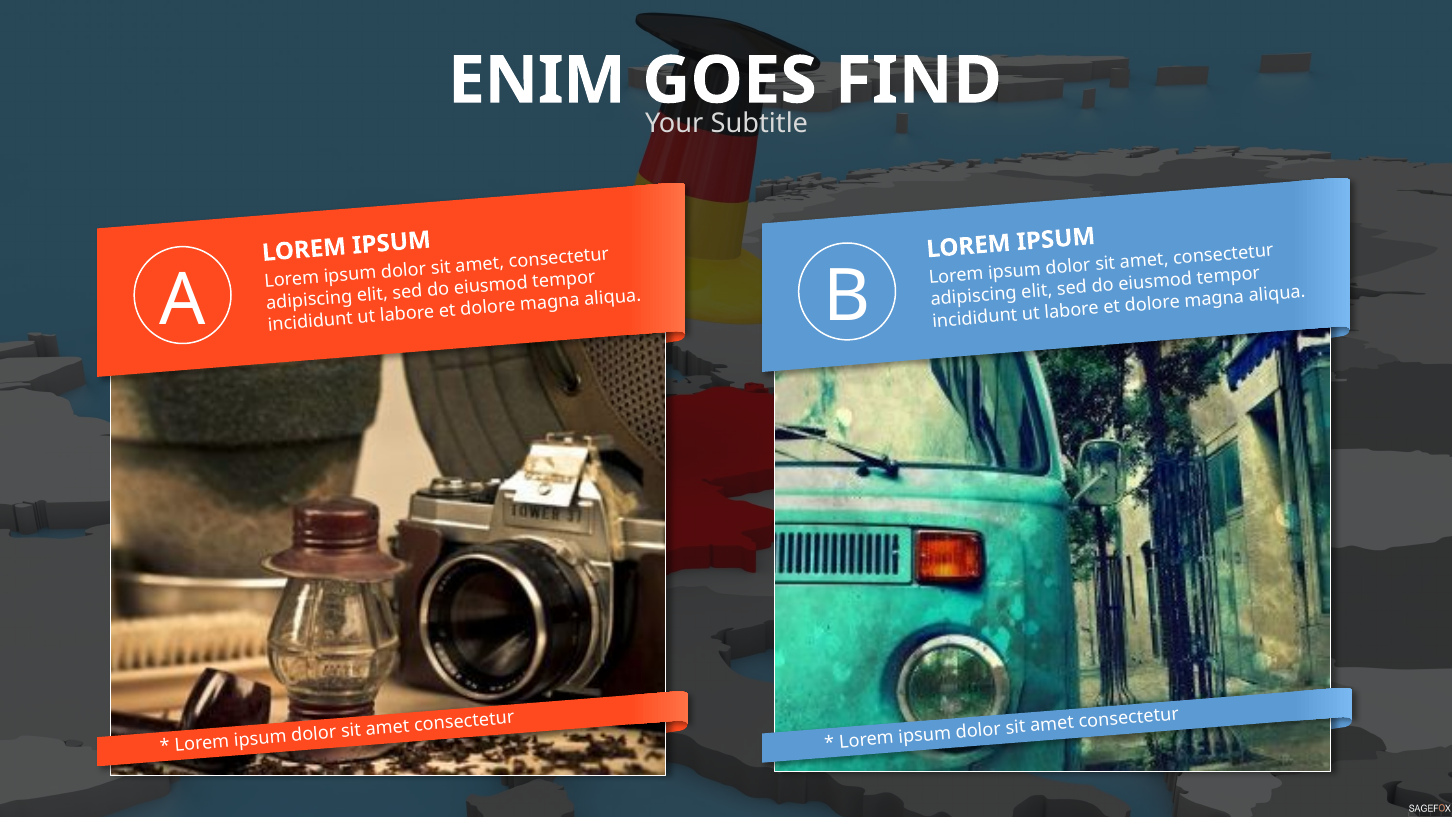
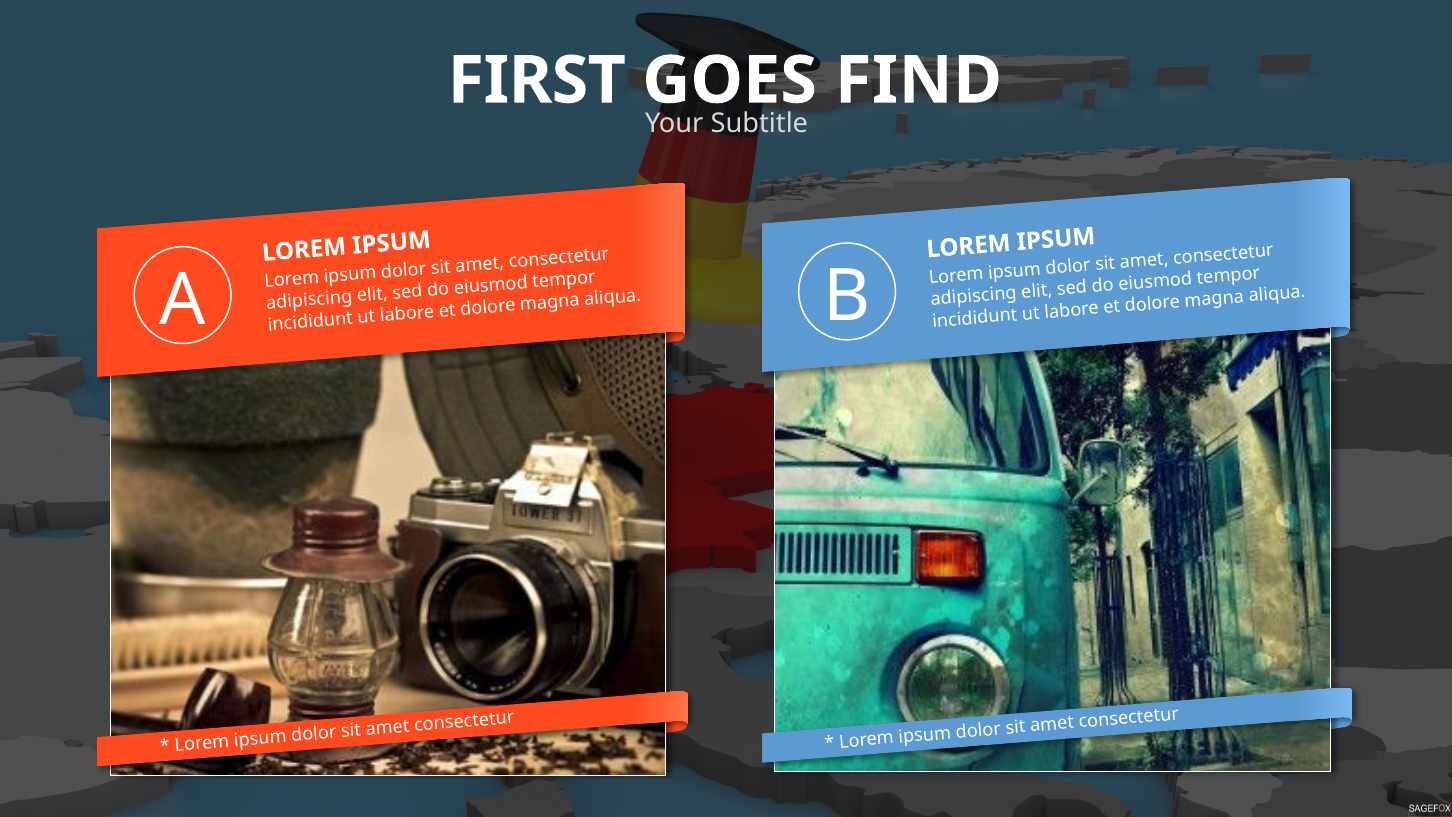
ENIM: ENIM -> FIRST (537, 81)
